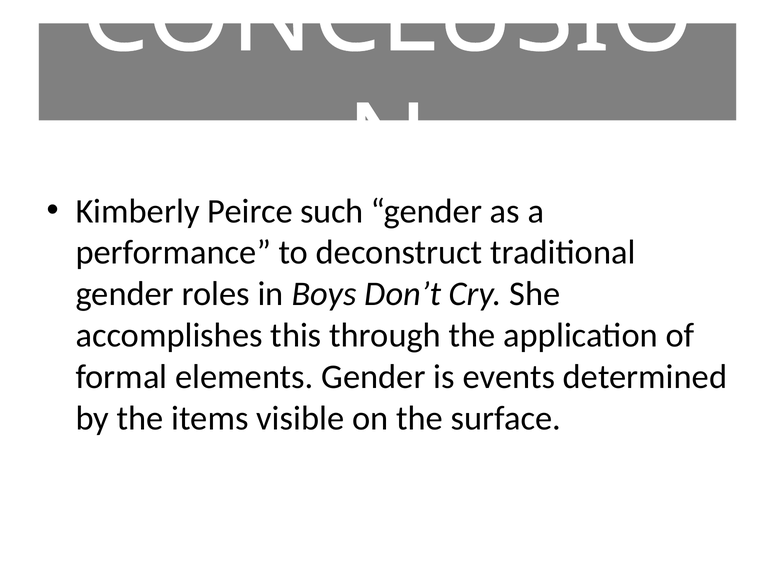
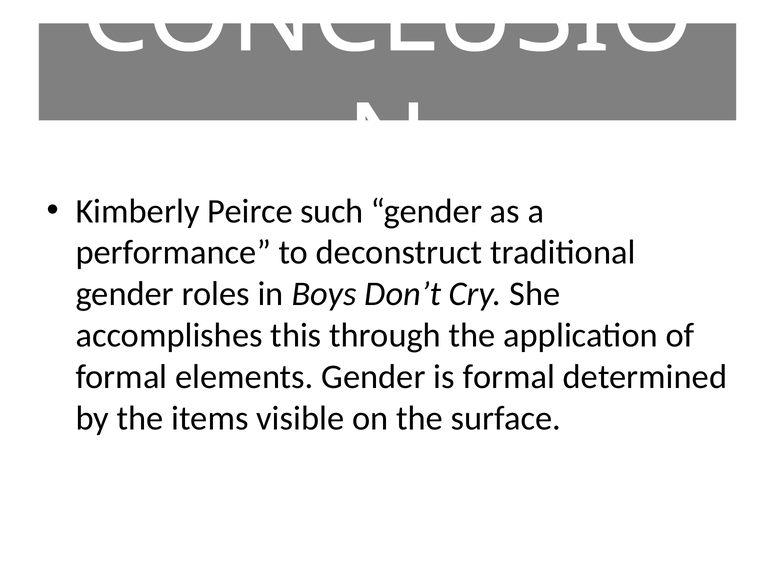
is events: events -> formal (509, 376)
